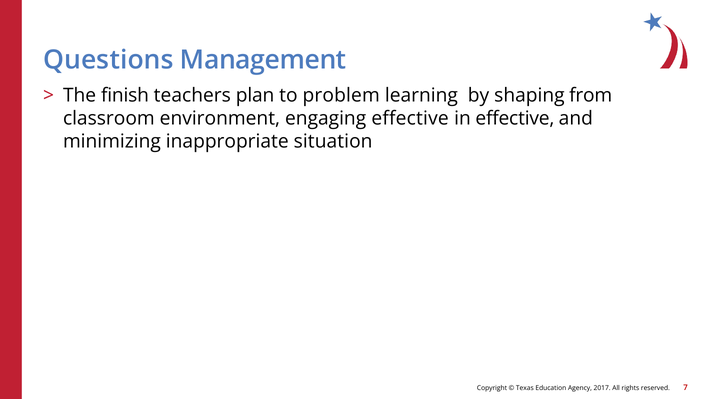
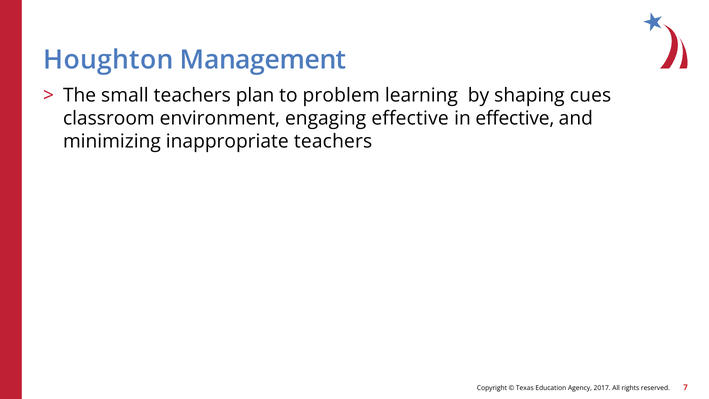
Questions: Questions -> Houghton (108, 60)
finish: finish -> small (125, 95)
from: from -> cues (591, 95)
inappropriate situation: situation -> teachers (333, 142)
